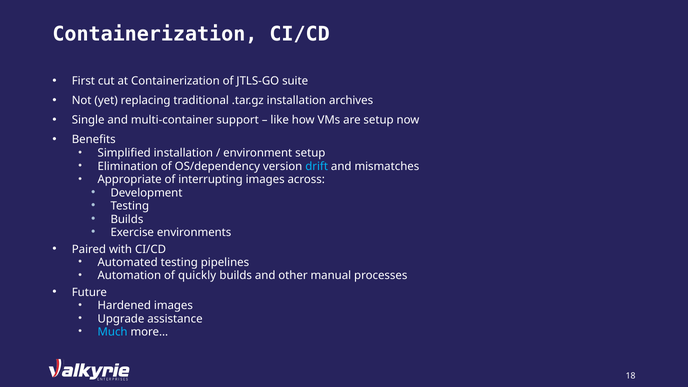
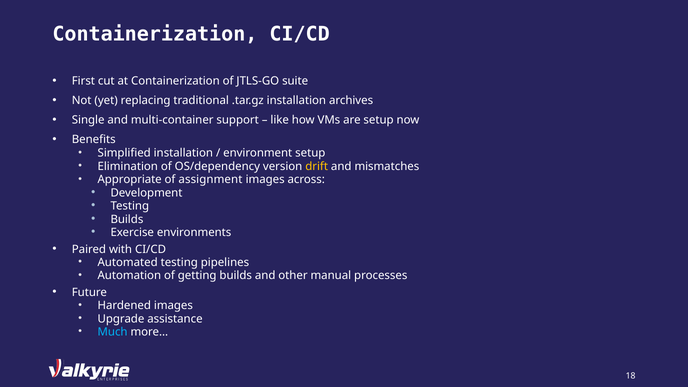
drift colour: light blue -> yellow (317, 166)
interrupting: interrupting -> assignment (210, 180)
quickly: quickly -> getting (197, 276)
